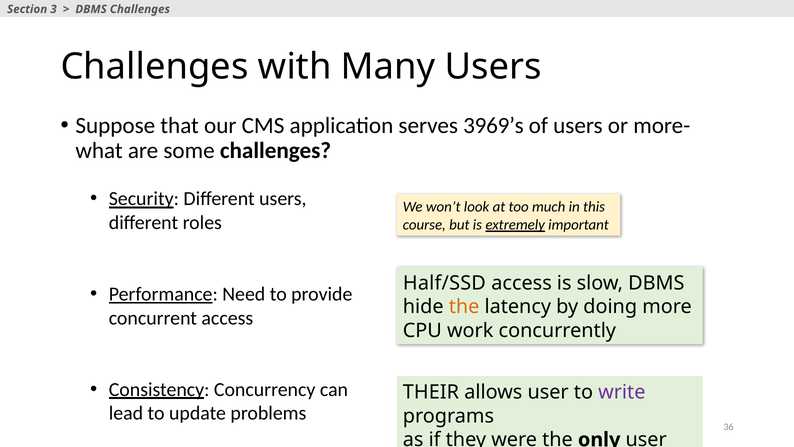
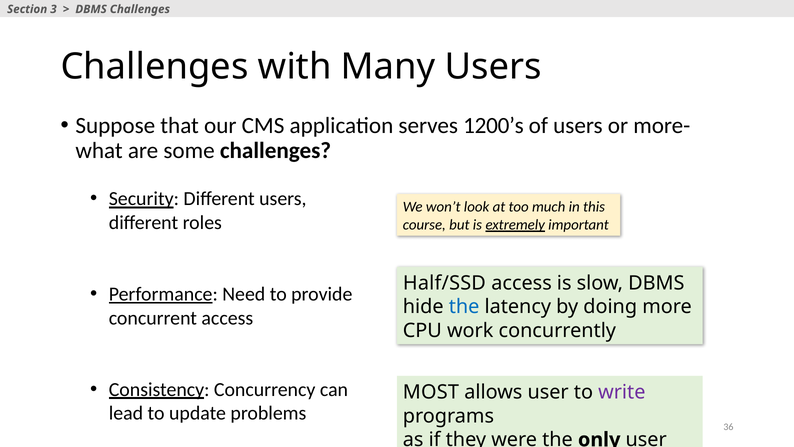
3969’s: 3969’s -> 1200’s (493, 125)
the colour: orange -> blue (464, 307)
THEIR: THEIR -> MOST (431, 392)
